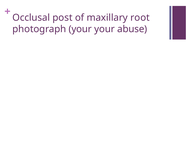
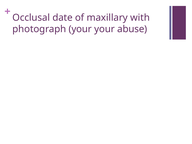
post: post -> date (63, 18)
root: root -> with (140, 18)
